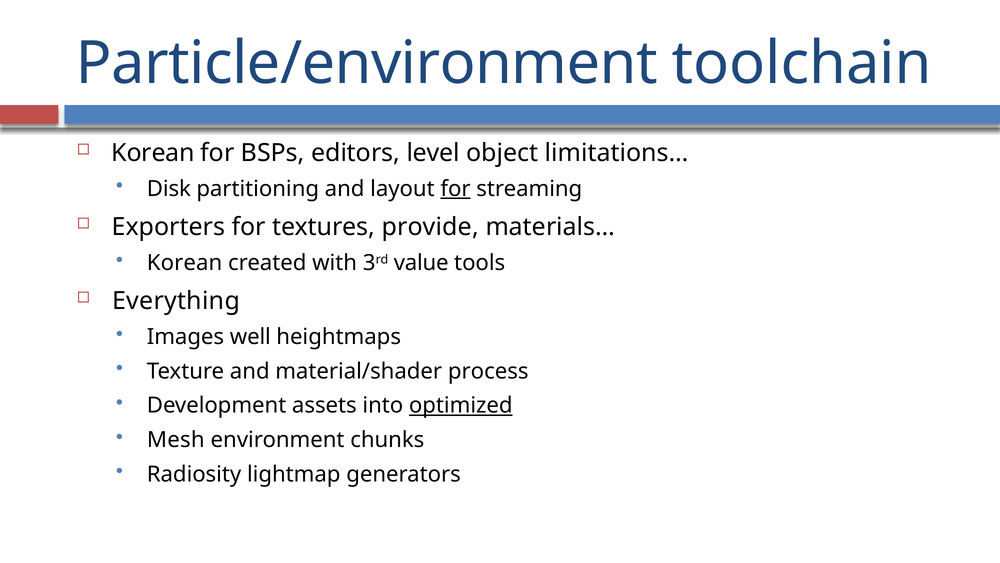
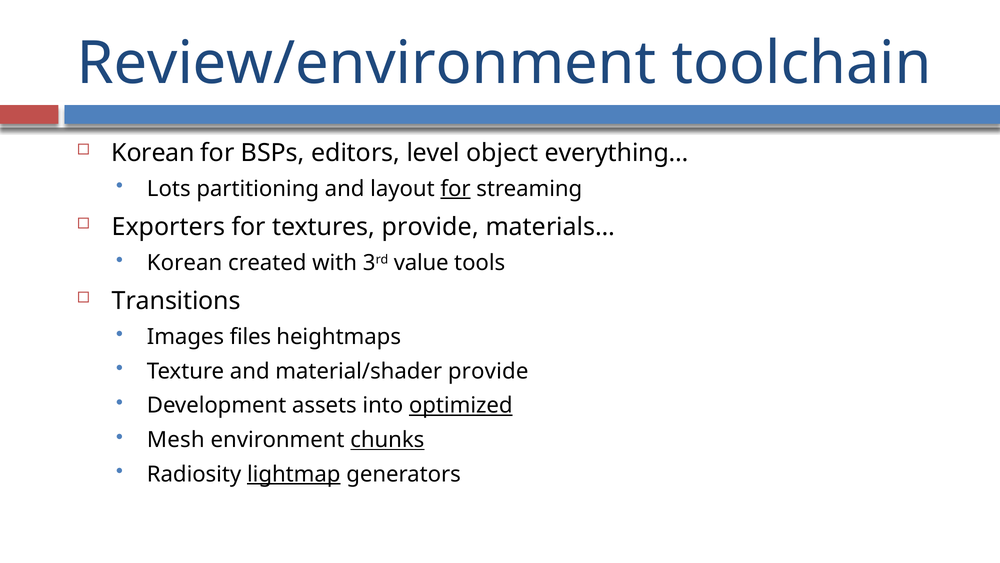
Particle/environment: Particle/environment -> Review/environment (366, 64)
limitations…: limitations… -> everything… (617, 153)
Disk: Disk -> Lots (169, 189)
Everything: Everything -> Transitions (176, 301)
well: well -> files (250, 337)
material/shader process: process -> provide (488, 371)
chunks underline: none -> present (387, 440)
lightmap underline: none -> present (294, 474)
